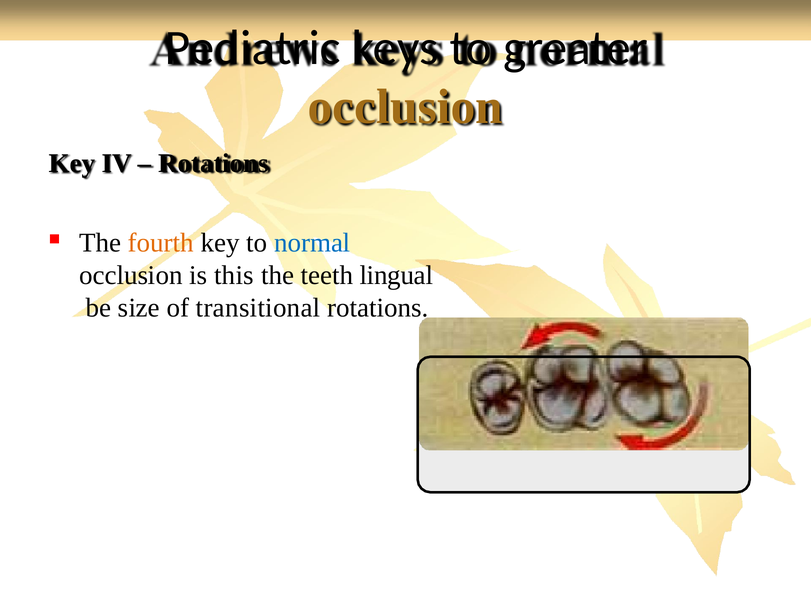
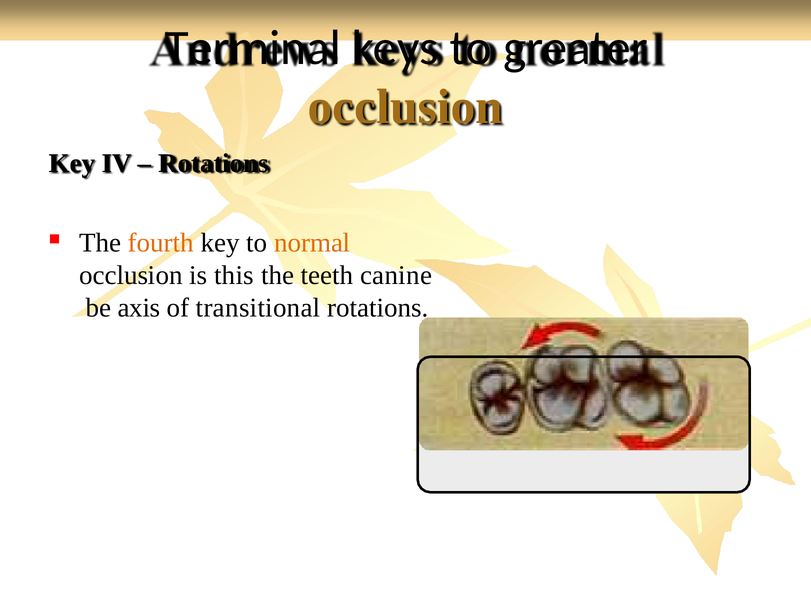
Pediatric: Pediatric -> Terminal (253, 48)
normal colour: blue -> orange (312, 243)
lingual: lingual -> canine (396, 276)
size: size -> axis (139, 308)
